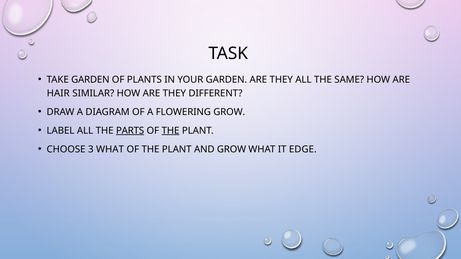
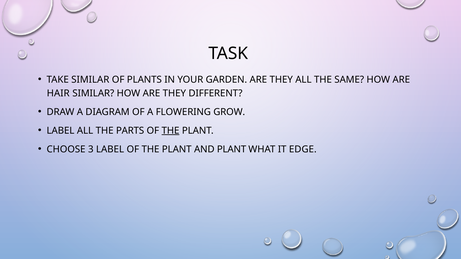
TAKE GARDEN: GARDEN -> SIMILAR (90, 80)
PARTS underline: present -> none (130, 131)
3 WHAT: WHAT -> LABEL (110, 149)
AND GROW: GROW -> PLANT (232, 149)
